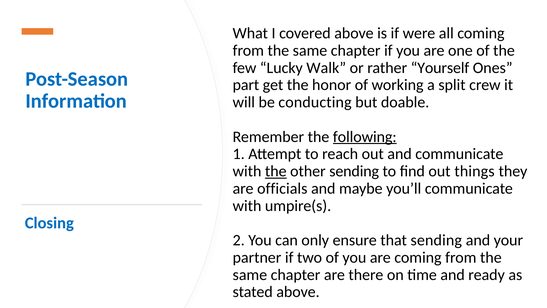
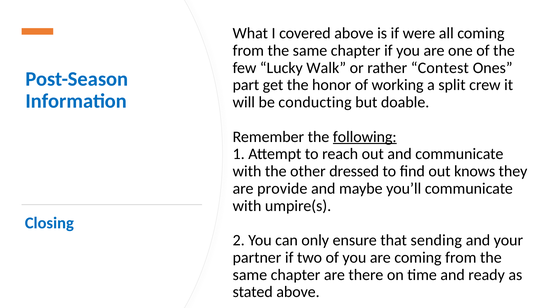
Yourself: Yourself -> Contest (440, 68)
the underline: present -> none (276, 171)
other sending: sending -> dressed (354, 171)
things: things -> knows (475, 171)
officials: officials -> provide (282, 188)
